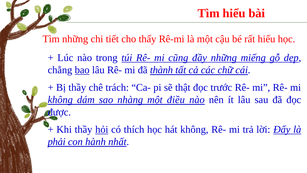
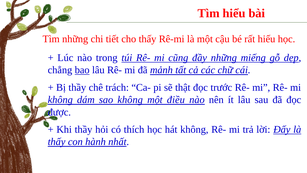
thành: thành -> mảnh (161, 70)
sao nhàng: nhàng -> không (130, 100)
hỏi underline: present -> none (102, 129)
phải: phải -> thấy (57, 142)
